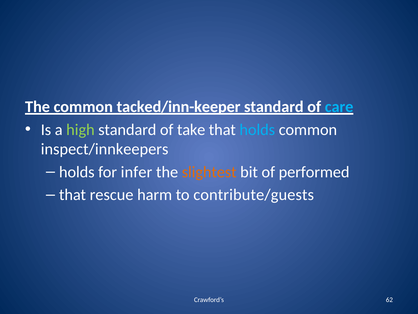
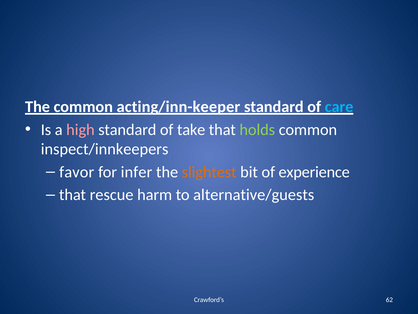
tacked/inn-keeper: tacked/inn-keeper -> acting/inn-keeper (178, 107)
high colour: light green -> pink (80, 130)
holds colour: light blue -> light green (257, 130)
holds: holds -> favor (77, 172)
performed: performed -> experience (314, 172)
contribute/guests: contribute/guests -> alternative/guests (254, 195)
